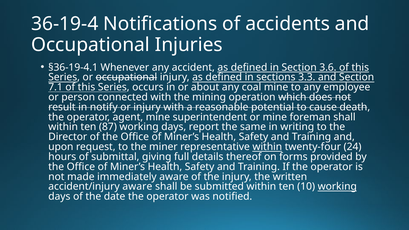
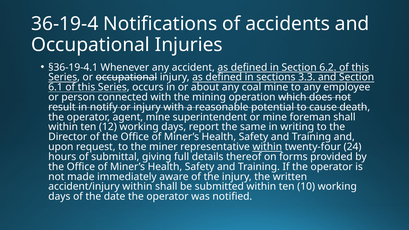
3.6: 3.6 -> 6.2 (328, 67)
7.1: 7.1 -> 6.1 (56, 87)
87: 87 -> 12 (108, 127)
accident/injury aware: aware -> within (137, 187)
working underline: present -> none (337, 187)
